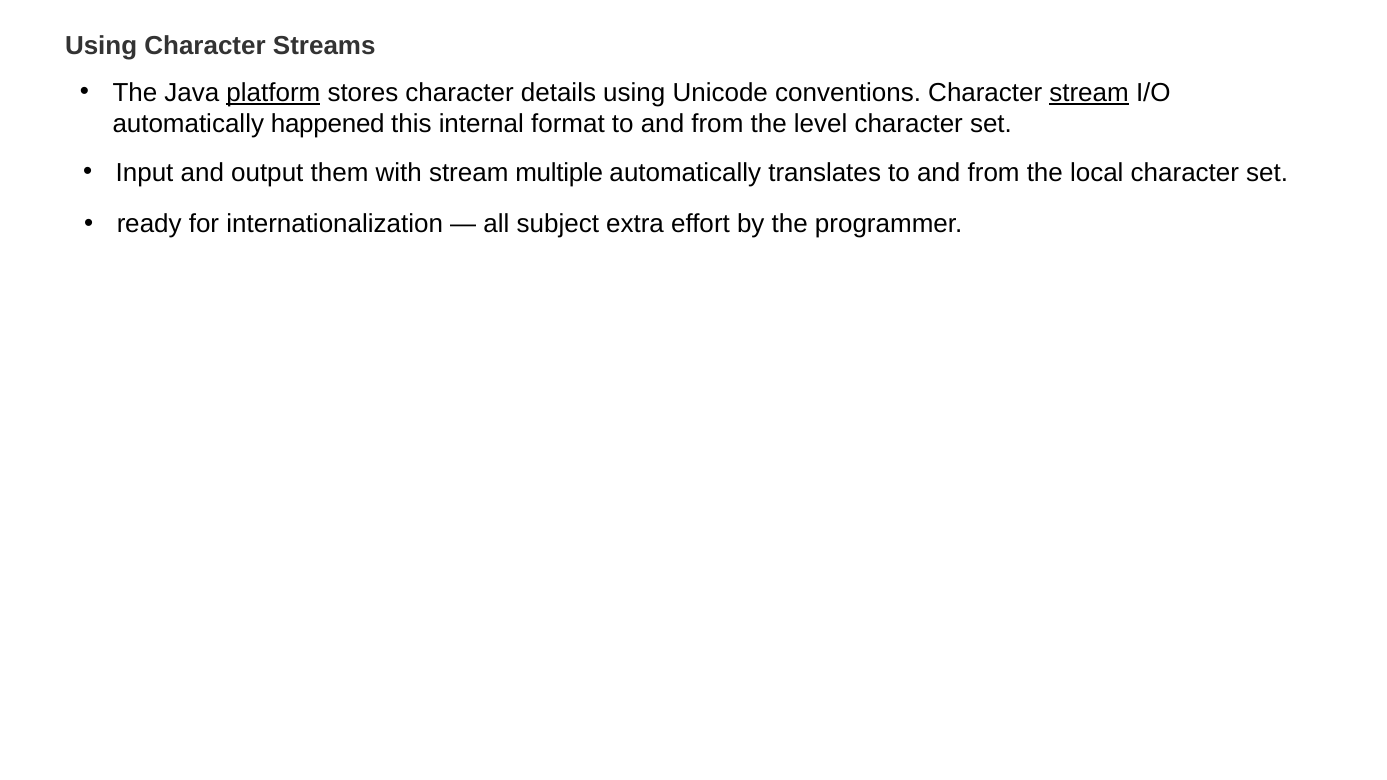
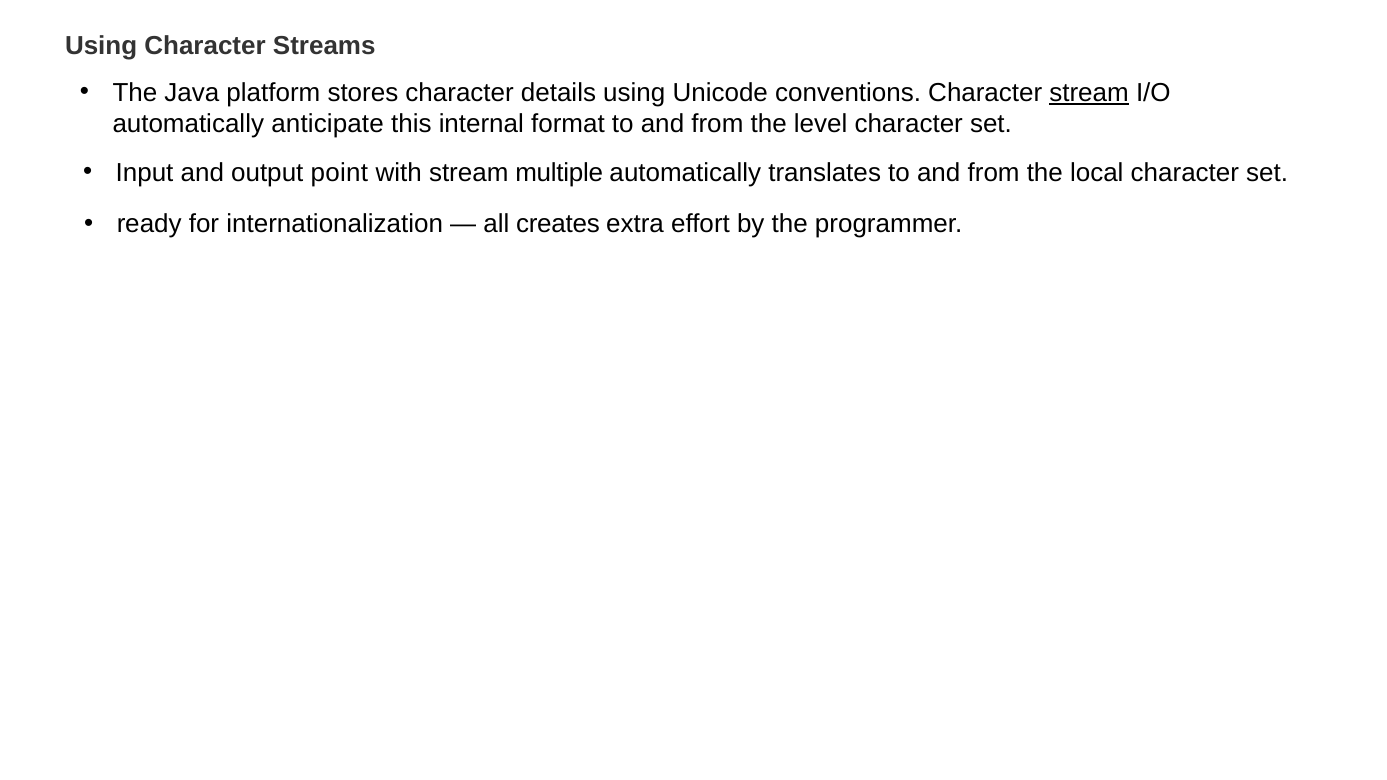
platform underline: present -> none (273, 93)
happened: happened -> anticipate (328, 124)
them: them -> point (339, 173)
subject: subject -> creates (558, 224)
